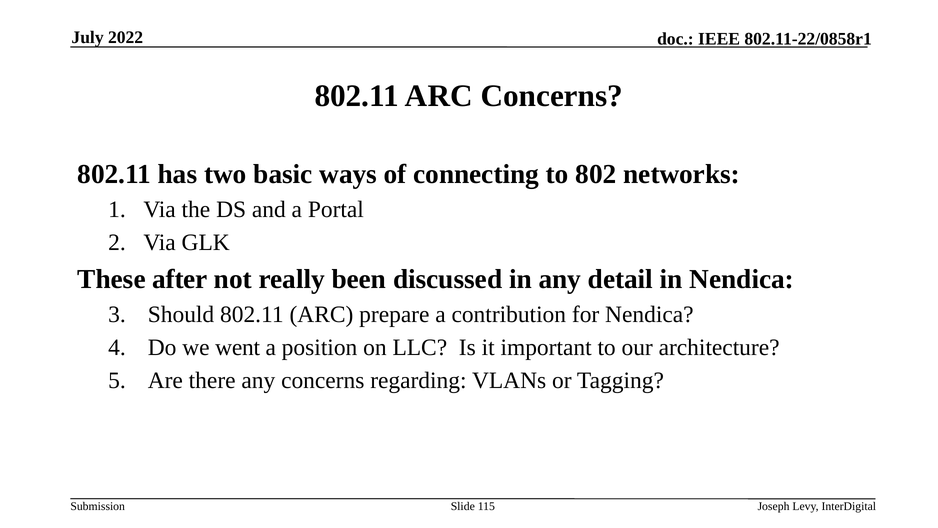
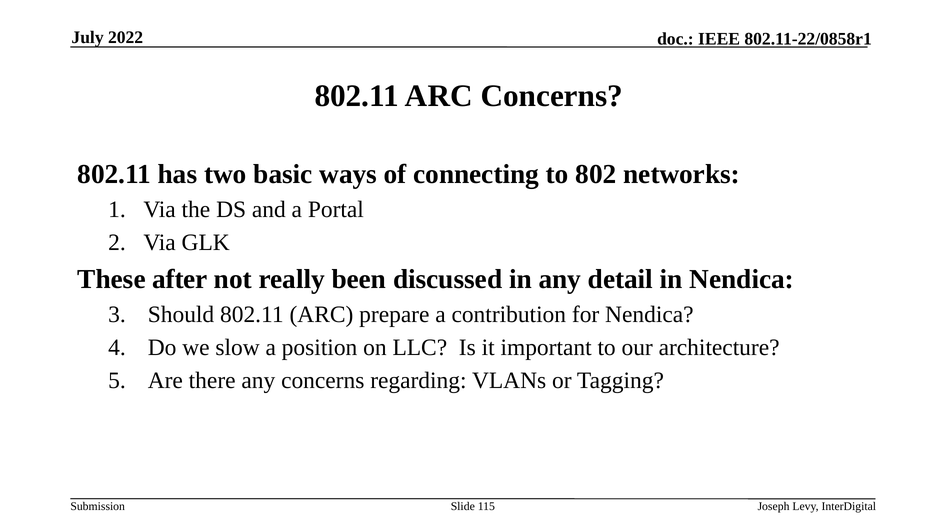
went: went -> slow (238, 347)
